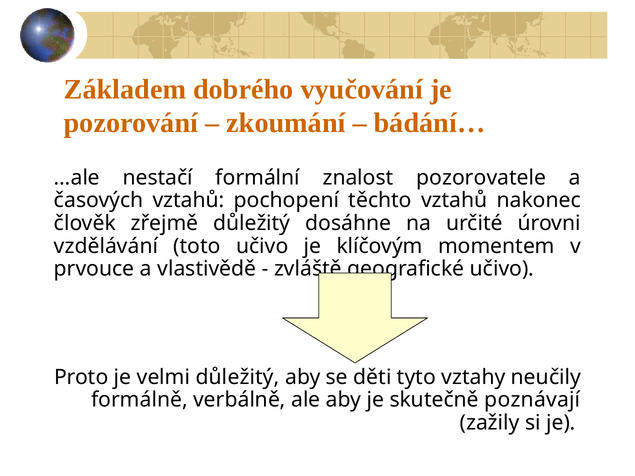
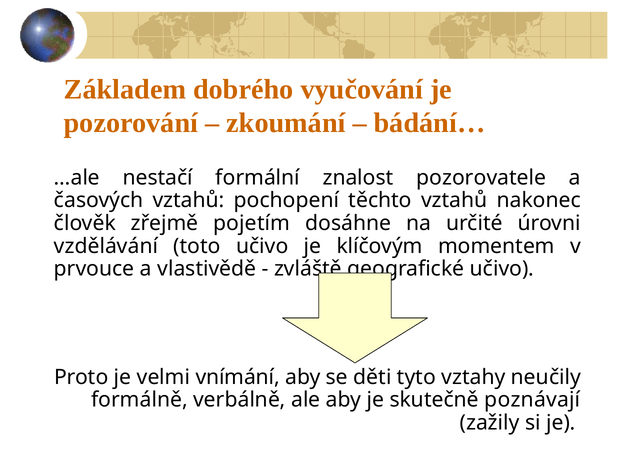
zřejmě důležitý: důležitý -> pojetím (252, 223)
velmi důležitý: důležitý -> vnímání (238, 377)
